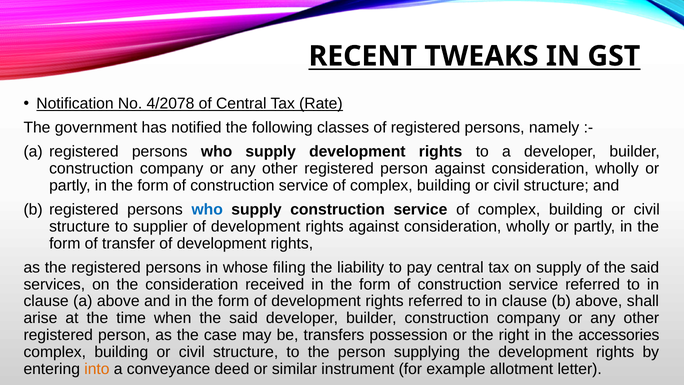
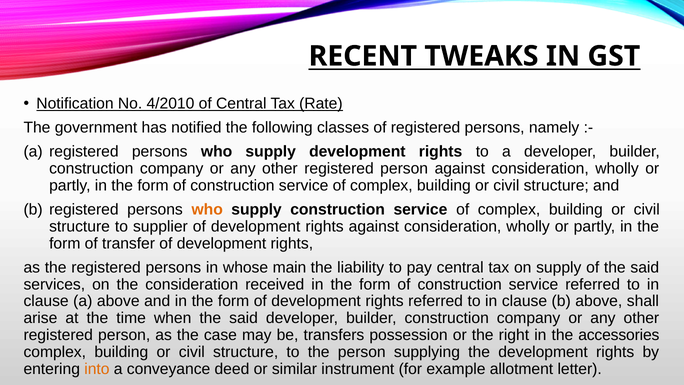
4/2078: 4/2078 -> 4/2010 (170, 103)
who colour: blue -> orange (207, 209)
filing: filing -> main (289, 267)
